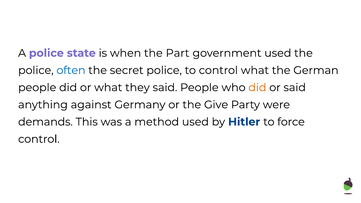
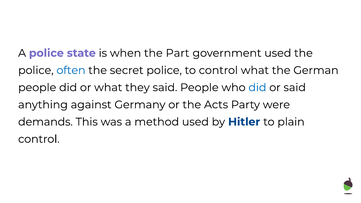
did colour: orange -> blue (257, 88)
Give: Give -> Acts (216, 105)
force: force -> plain (291, 122)
